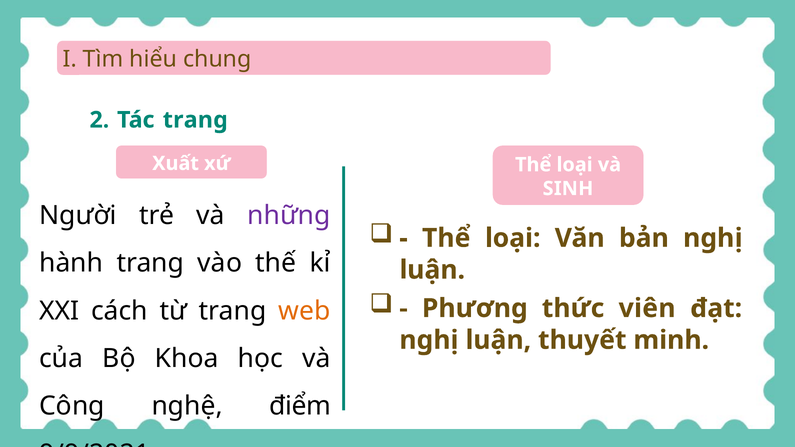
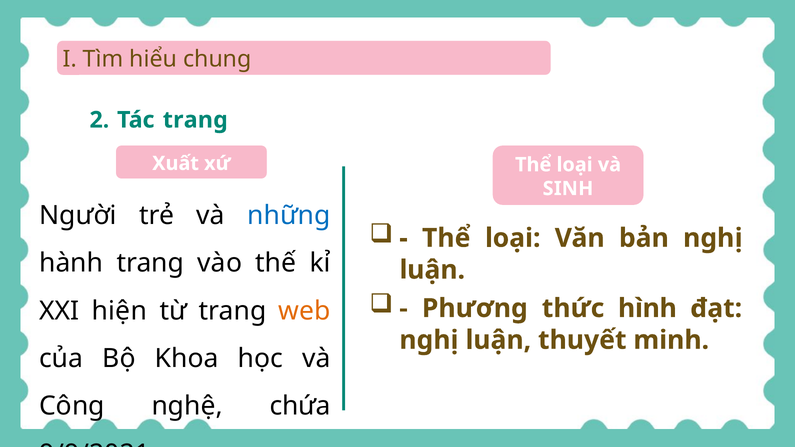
những colour: purple -> blue (289, 216)
viên: viên -> hình (647, 308)
cách: cách -> hiện (119, 311)
điểm: điểm -> chứa (300, 406)
